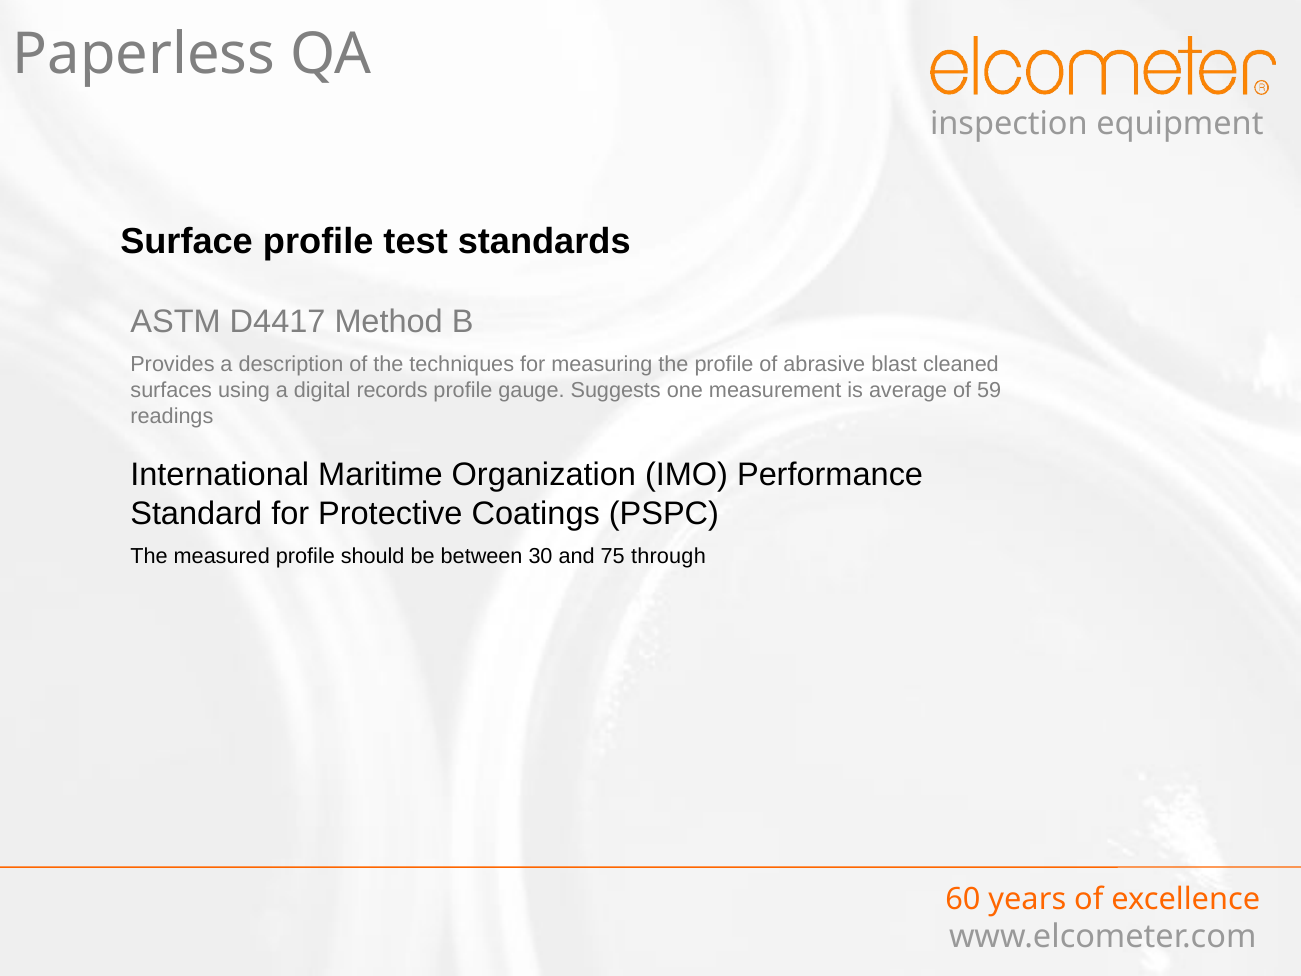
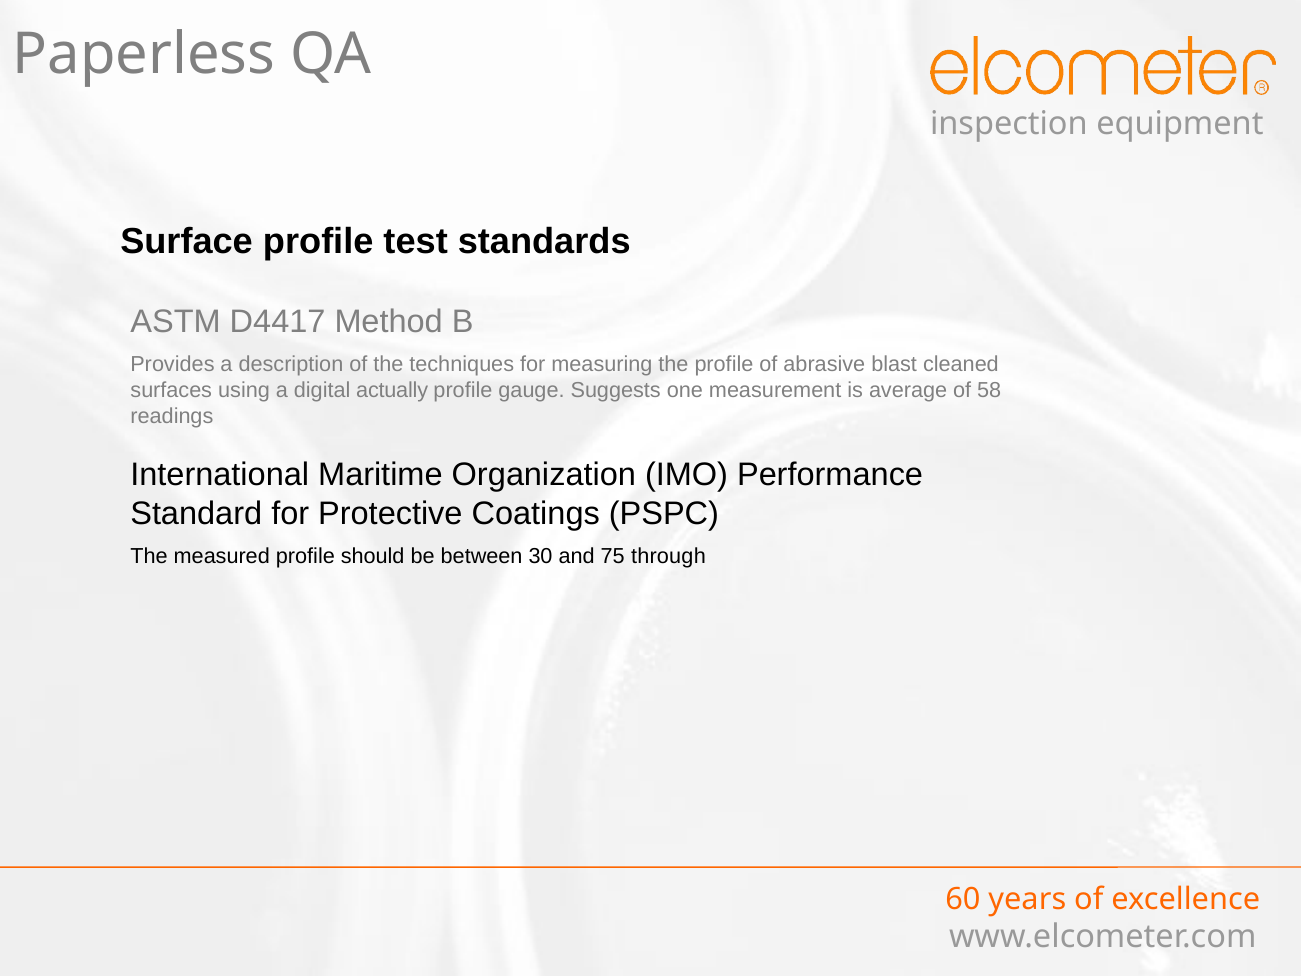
records: records -> actually (392, 390)
59: 59 -> 58 (989, 390)
